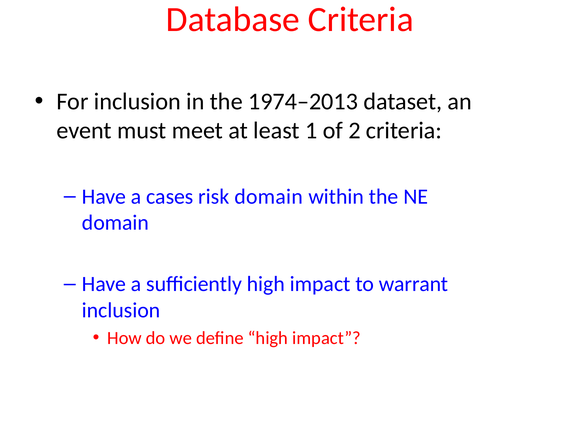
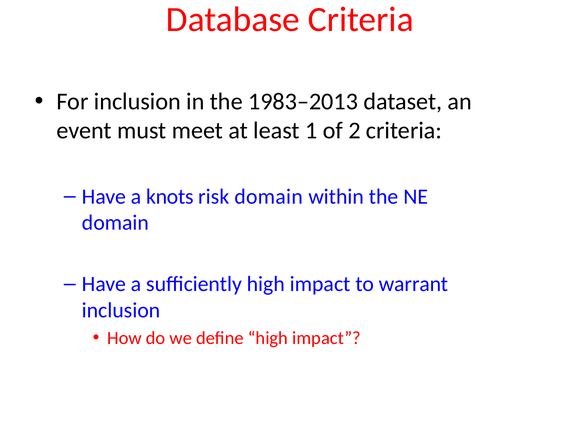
1974–2013: 1974–2013 -> 1983–2013 (303, 102)
cases: cases -> knots (170, 197)
